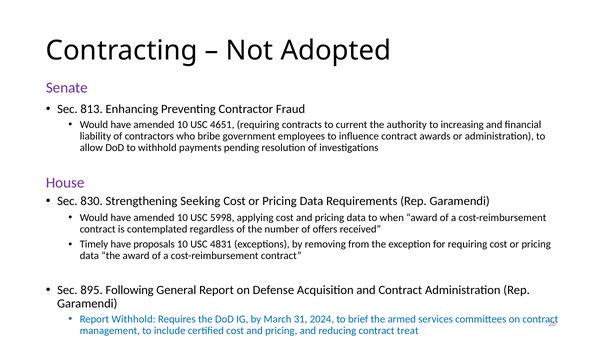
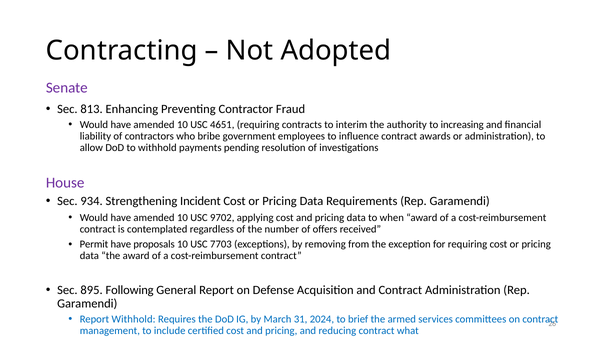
current: current -> interim (352, 125)
830: 830 -> 934 (92, 201)
Seeking: Seeking -> Incident (200, 201)
5998: 5998 -> 9702 (222, 217)
Timely: Timely -> Permit (94, 244)
4831: 4831 -> 7703 (221, 244)
treat: treat -> what (408, 330)
